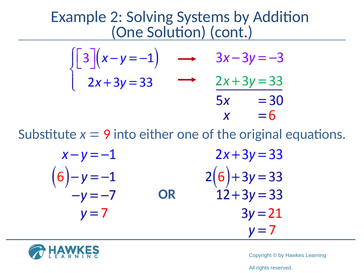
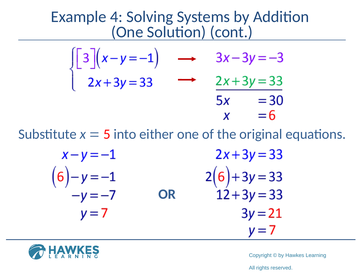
2: 2 -> 4 (116, 17)
9: 9 -> 5 (107, 134)
